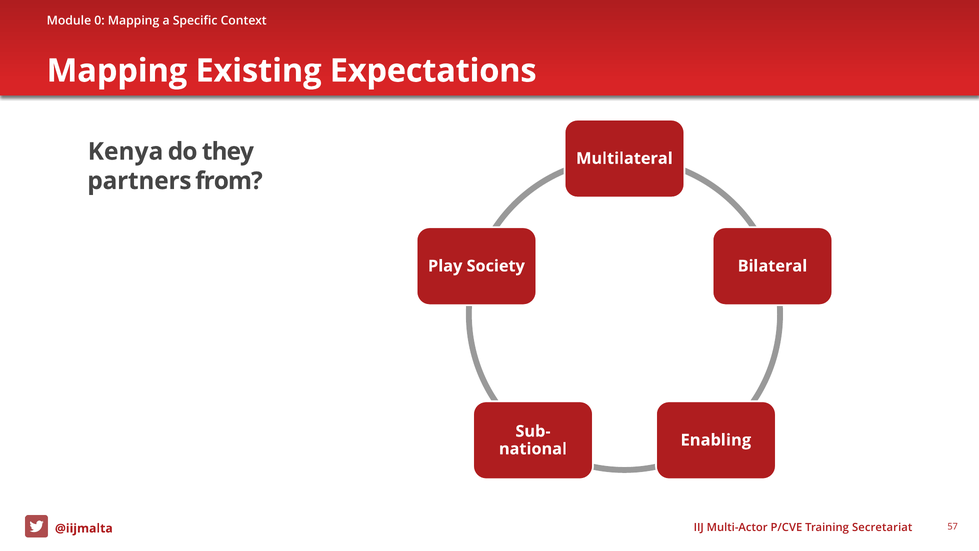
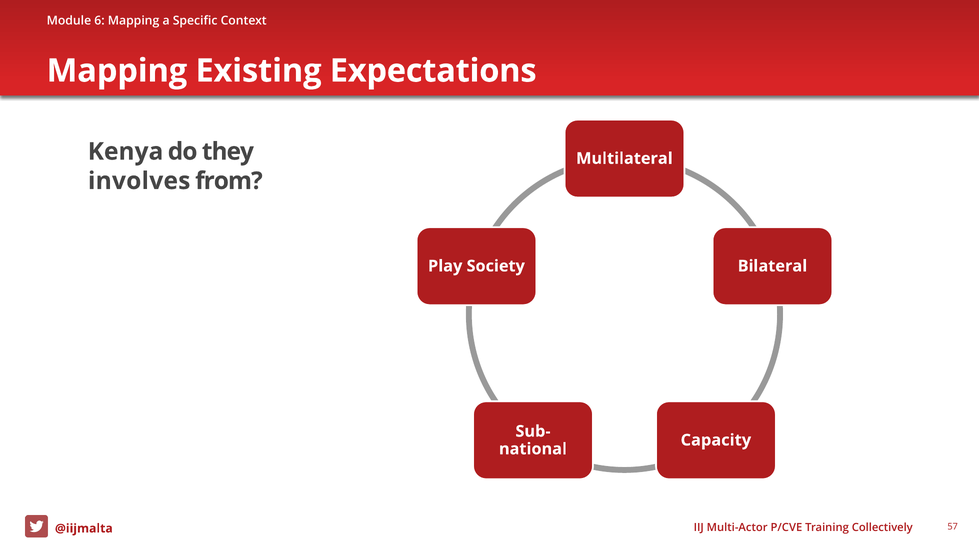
0: 0 -> 6 (99, 21)
partners: partners -> involves (139, 181)
Enabling: Enabling -> Capacity (716, 440)
Secretariat: Secretariat -> Collectively (882, 527)
